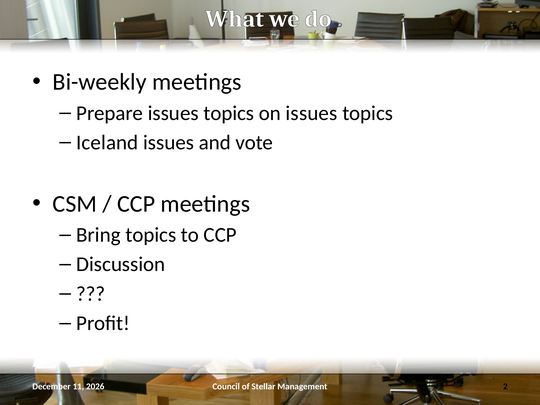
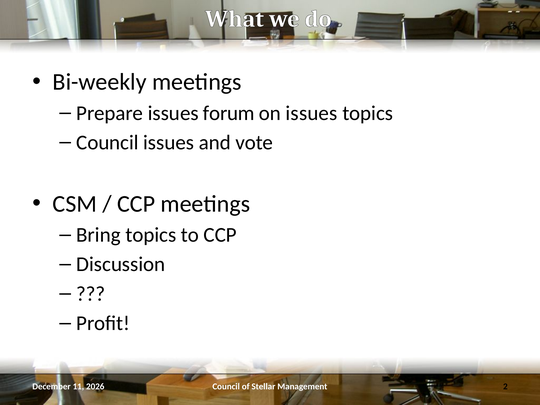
Prepare issues topics: topics -> forum (229, 113)
Iceland: Iceland -> Council (107, 143)
